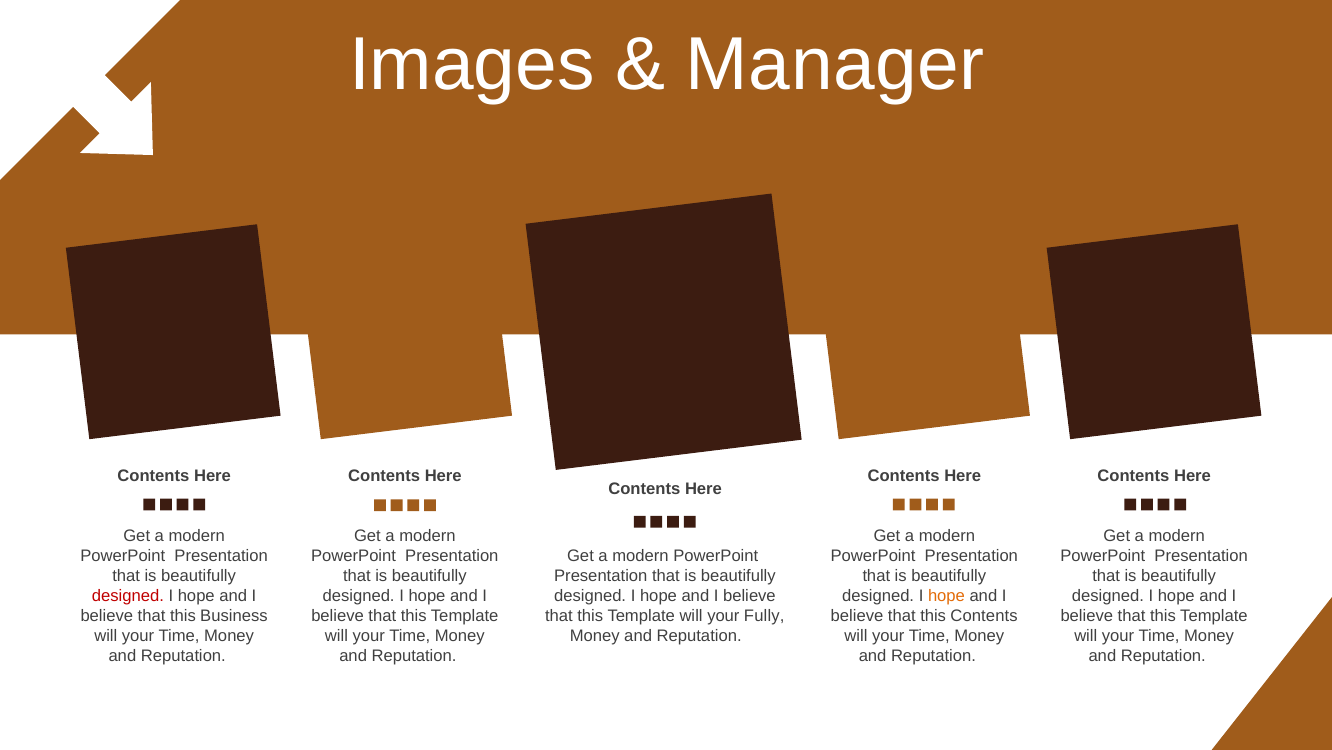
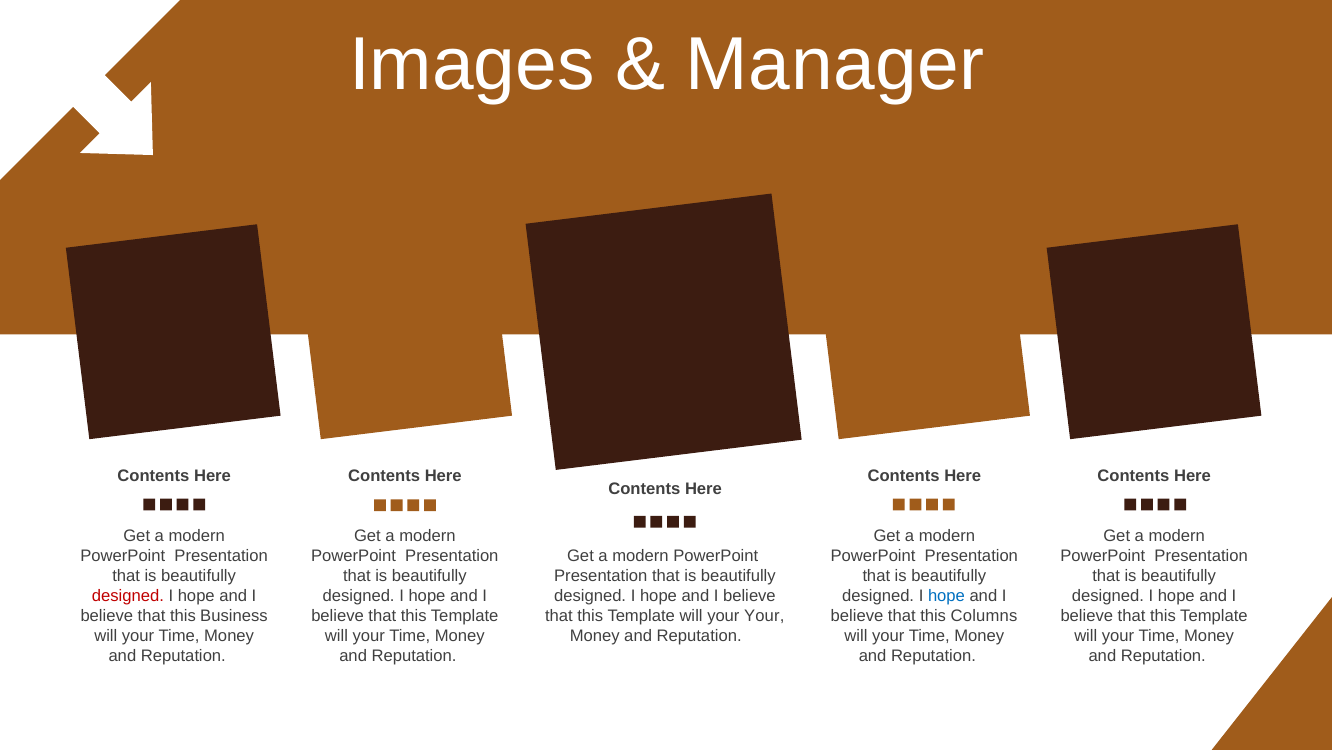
hope colour: orange -> blue (946, 595)
this Contents: Contents -> Columns (984, 615)
your Fully: Fully -> Your (764, 615)
